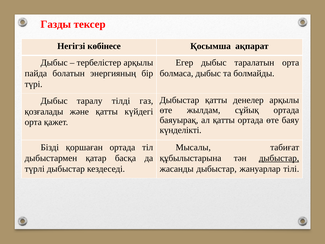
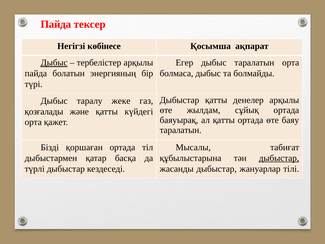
Газды: Газды -> Пайда (56, 24)
Дыбыс underline: none -> present (54, 63)
тілді: тілді -> жеке (121, 101)
күнделікті: күнделікті -> таралатын (181, 130)
